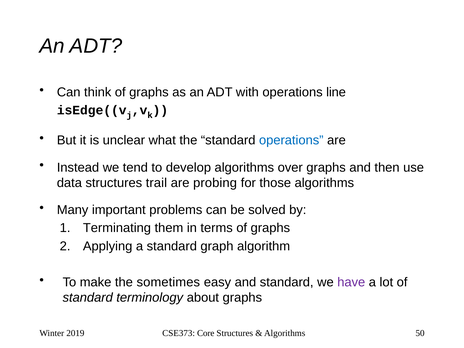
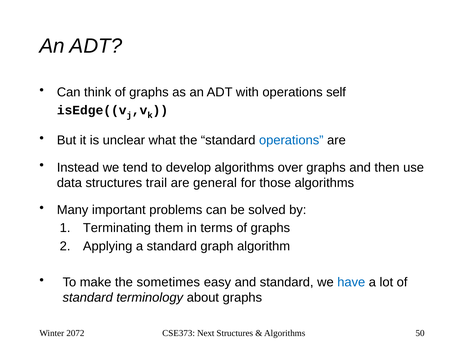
line: line -> self (336, 92)
probing: probing -> general (215, 183)
have colour: purple -> blue (351, 282)
2019: 2019 -> 2072 (75, 333)
Core: Core -> Next (206, 333)
